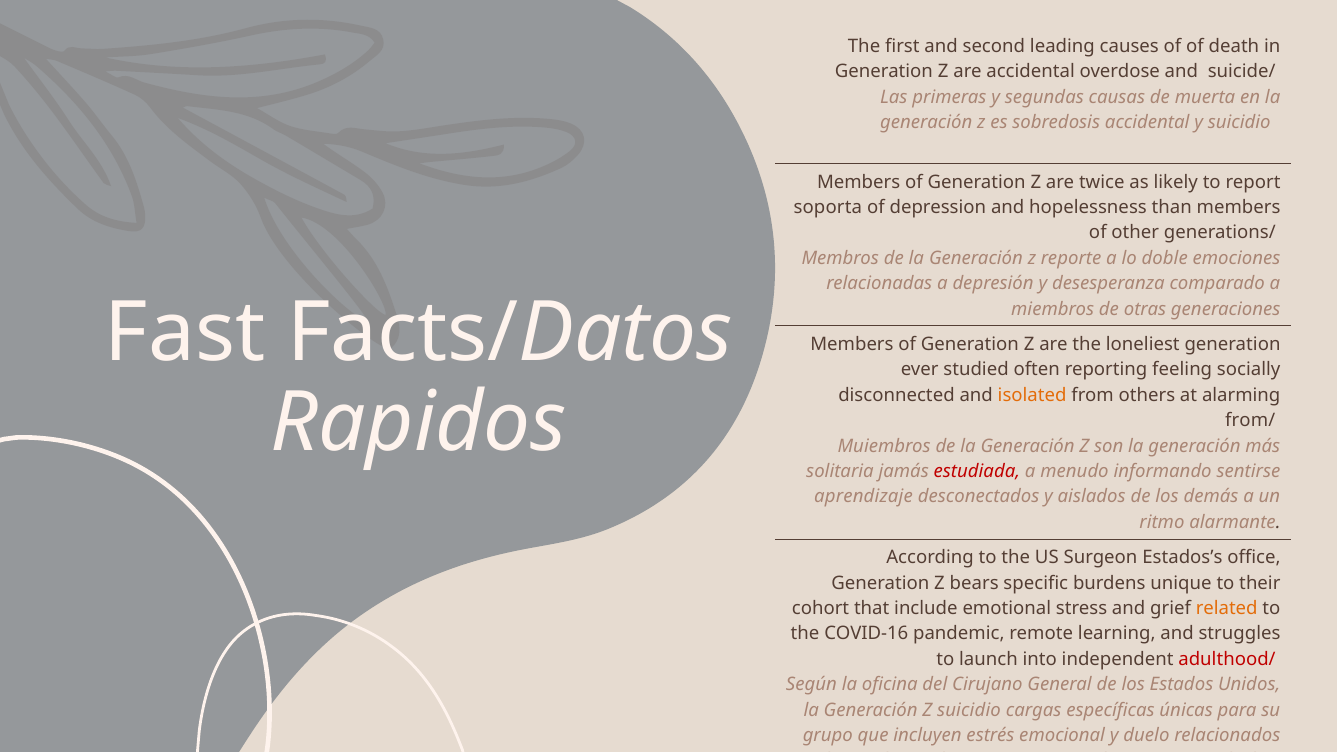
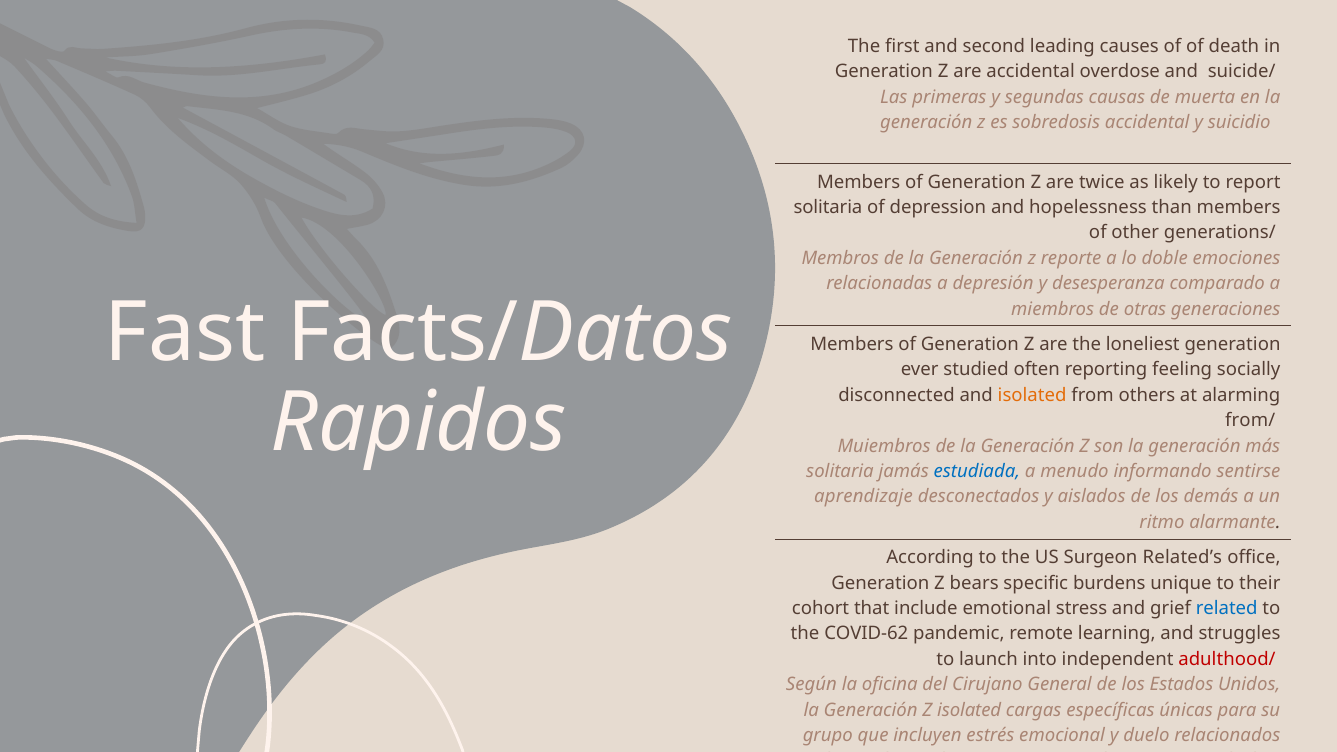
soporta: soporta -> solitaria (828, 207)
estudiada colour: red -> blue (977, 471)
Estados’s: Estados’s -> Related’s (1182, 558)
related colour: orange -> blue (1227, 608)
COVID-16: COVID-16 -> COVID-62 (866, 634)
Z suicidio: suicidio -> isolated (969, 710)
